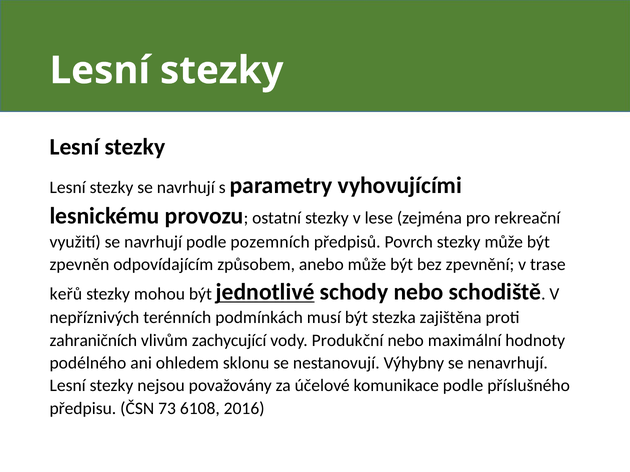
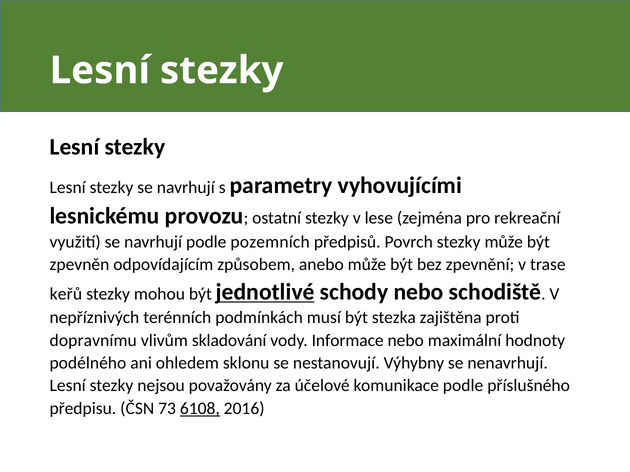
zahraničních: zahraničních -> dopravnímu (93, 341)
zachycující: zachycující -> skladování (229, 341)
Produkční: Produkční -> Informace (348, 341)
6108 underline: none -> present (200, 409)
